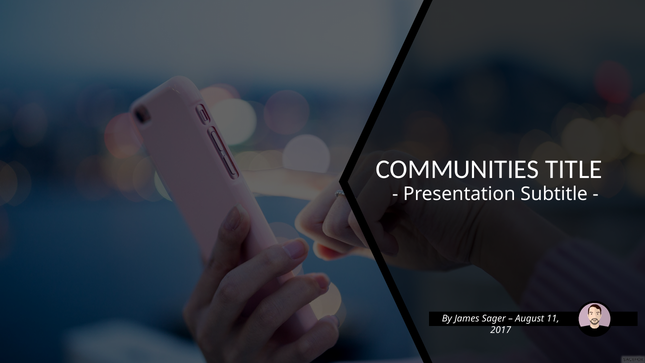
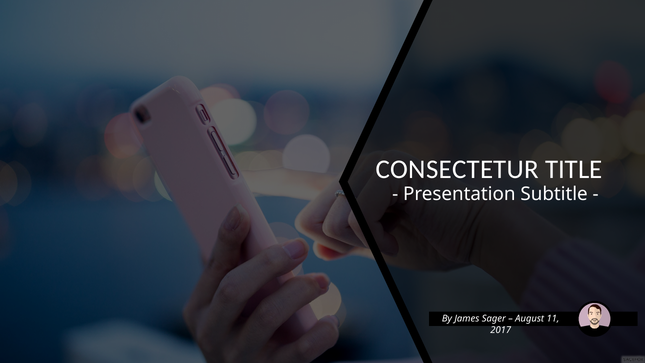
COMMUNITIES: COMMUNITIES -> CONSECTETUR (457, 169)
